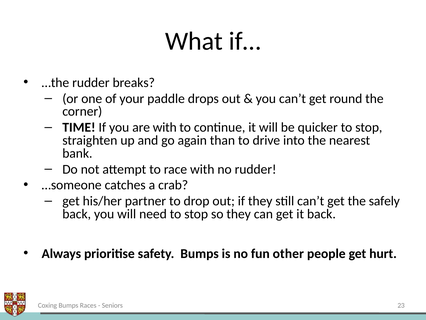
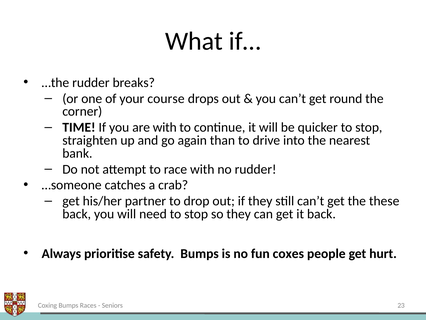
paddle: paddle -> course (166, 98)
safely: safely -> these (384, 201)
other: other -> coxes (288, 253)
